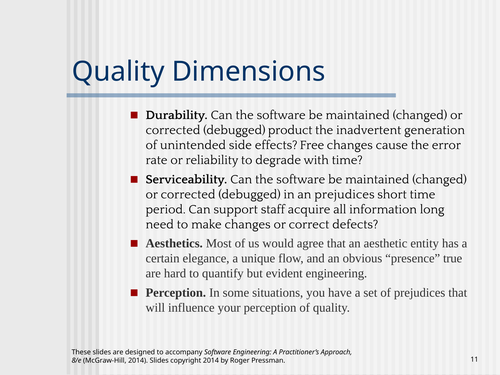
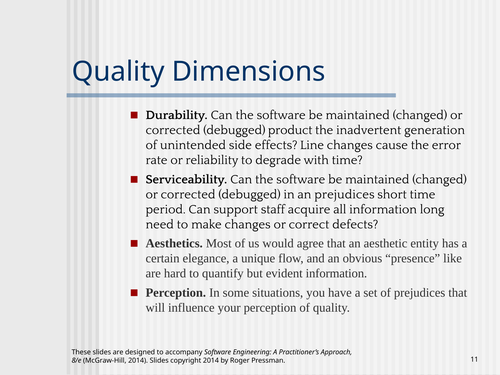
Free: Free -> Line (312, 145)
true: true -> like (453, 258)
evident engineering: engineering -> information (336, 273)
